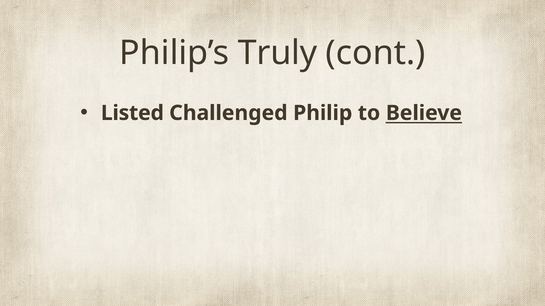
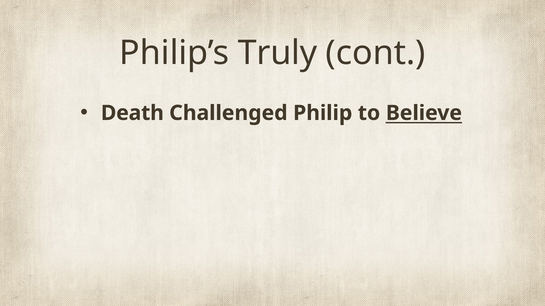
Listed: Listed -> Death (132, 113)
